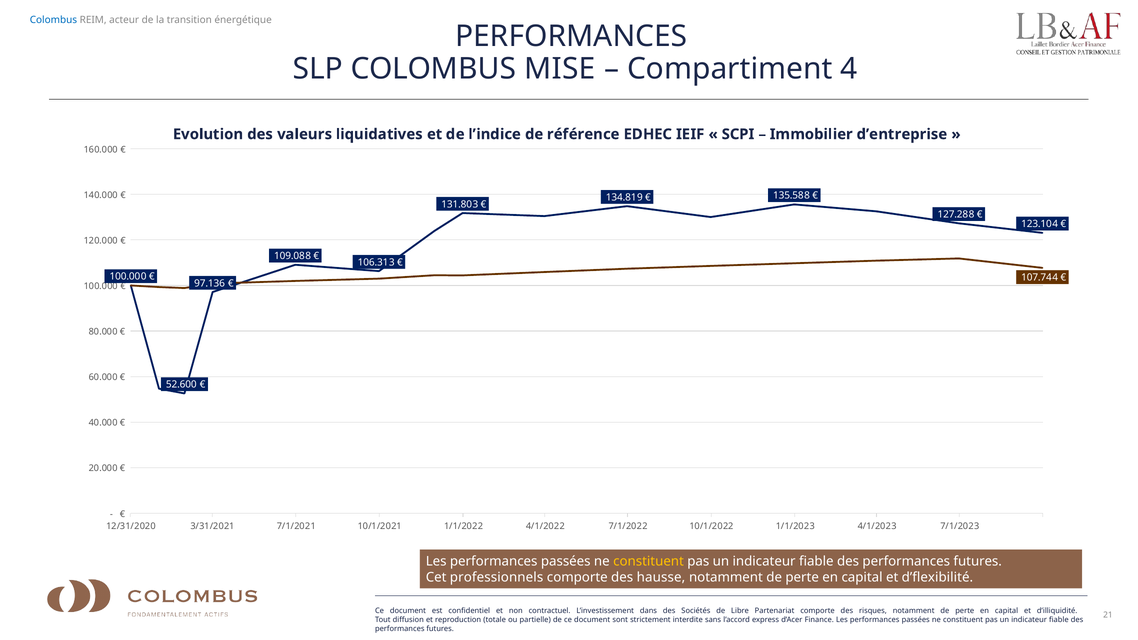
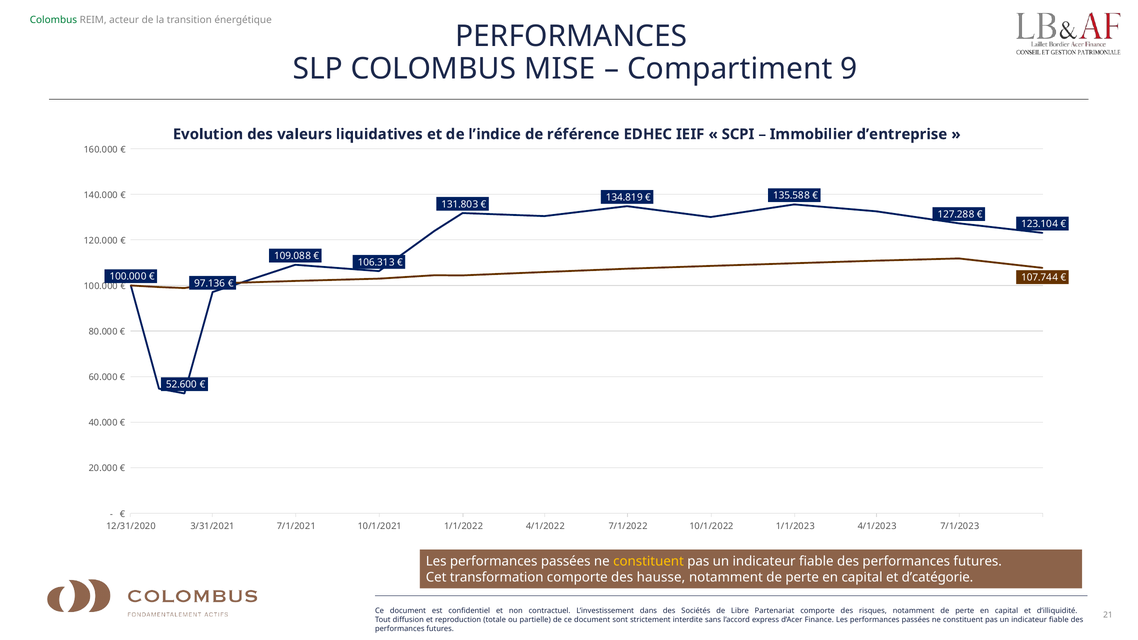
Colombus colour: blue -> green (53, 20)
4: 4 -> 9 (849, 69)
professionnels: professionnels -> transformation (497, 577)
d’flexibilité: d’flexibilité -> d’catégorie (938, 577)
